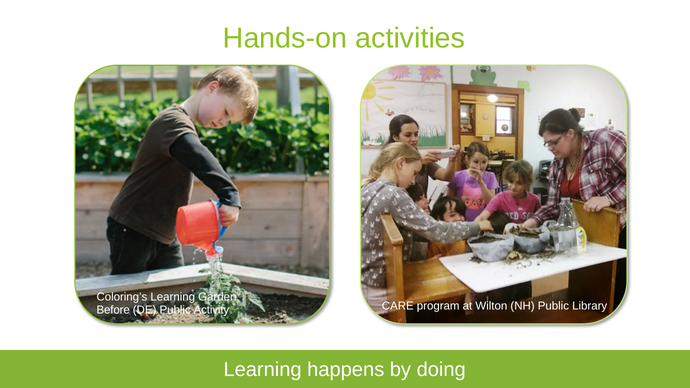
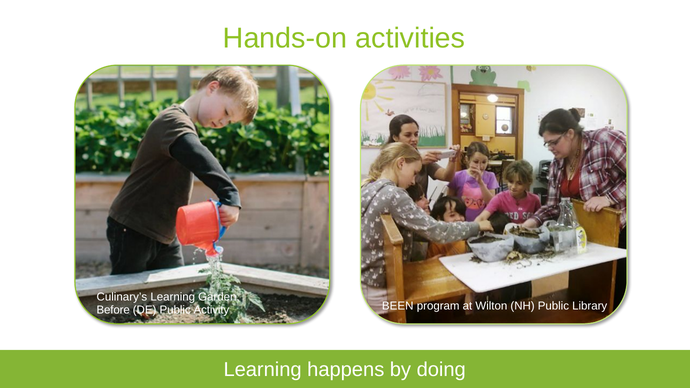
Coloring’s: Coloring’s -> Culinary’s (122, 297)
CARE: CARE -> BEEN (398, 306)
